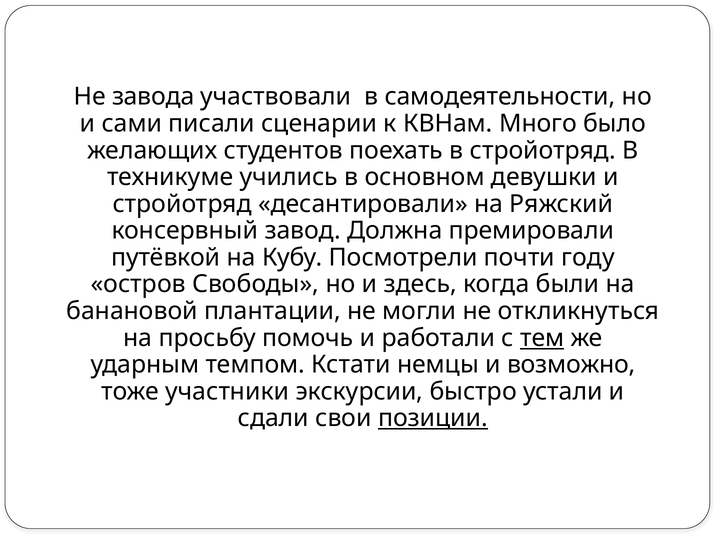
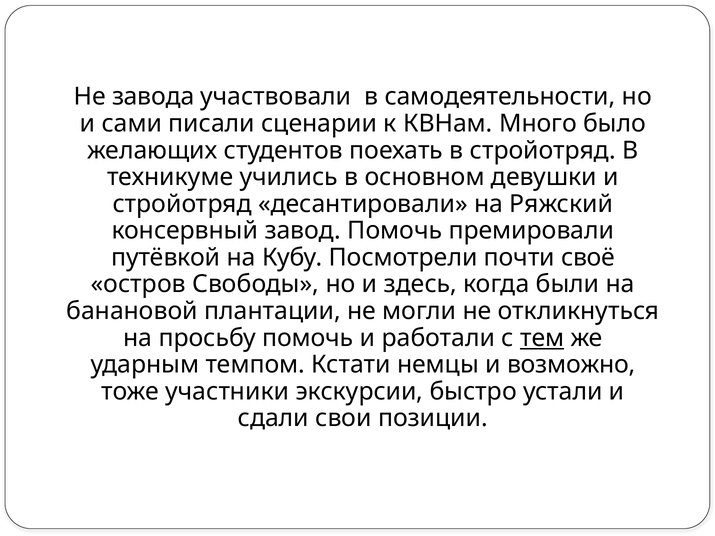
завод Должна: Должна -> Помочь (395, 231)
году: году -> своё (588, 258)
позиции underline: present -> none (433, 418)
